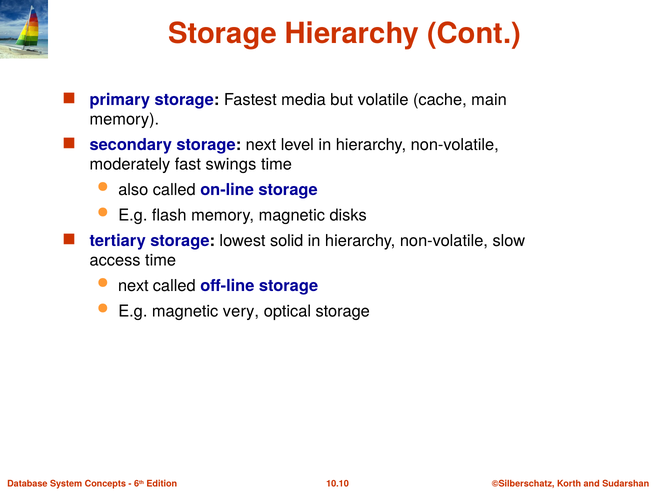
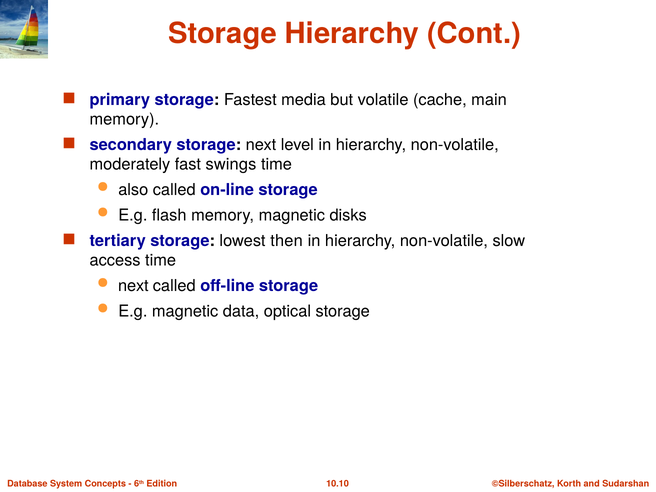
solid: solid -> then (287, 241)
very: very -> data (241, 311)
